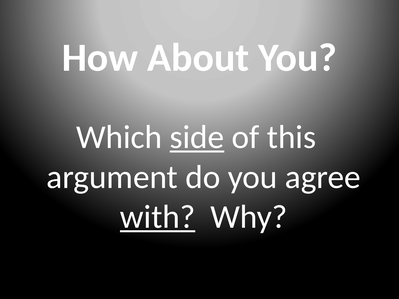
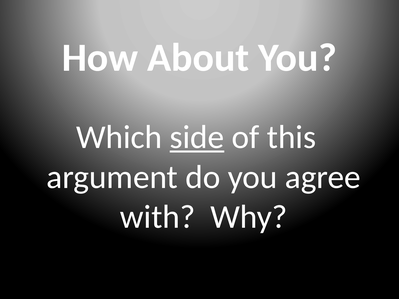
with underline: present -> none (158, 217)
